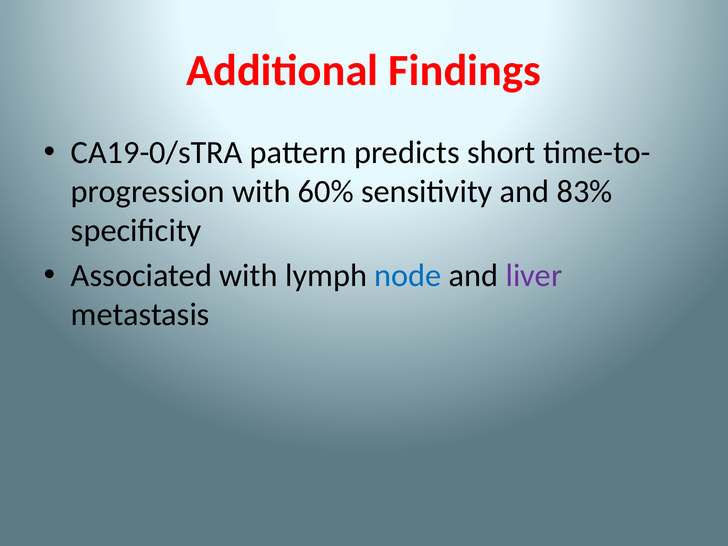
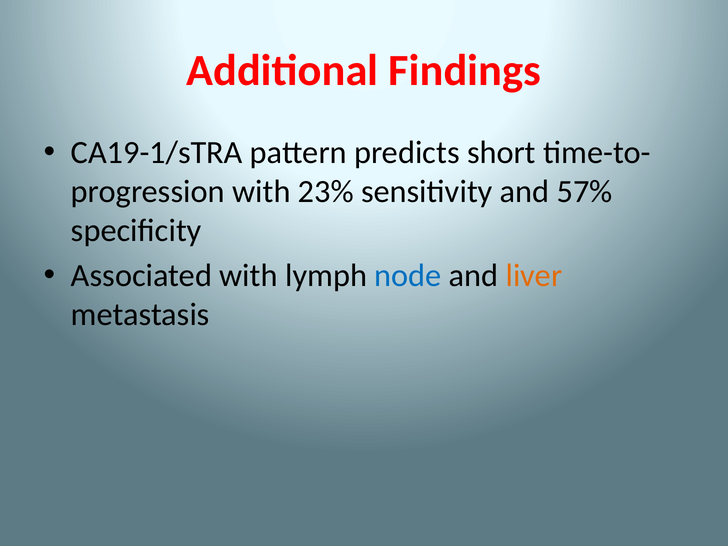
CA19-0/sTRA: CA19-0/sTRA -> CA19-1/sTRA (157, 153)
60%: 60% -> 23% (326, 192)
83%: 83% -> 57% (585, 192)
liver colour: purple -> orange (534, 276)
